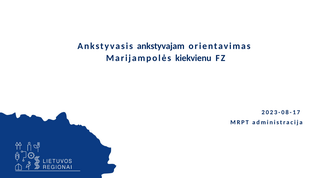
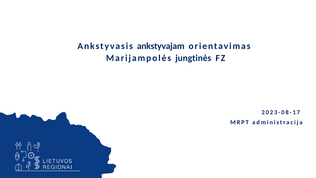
kiekvienu: kiekvienu -> jungtinės (193, 58)
